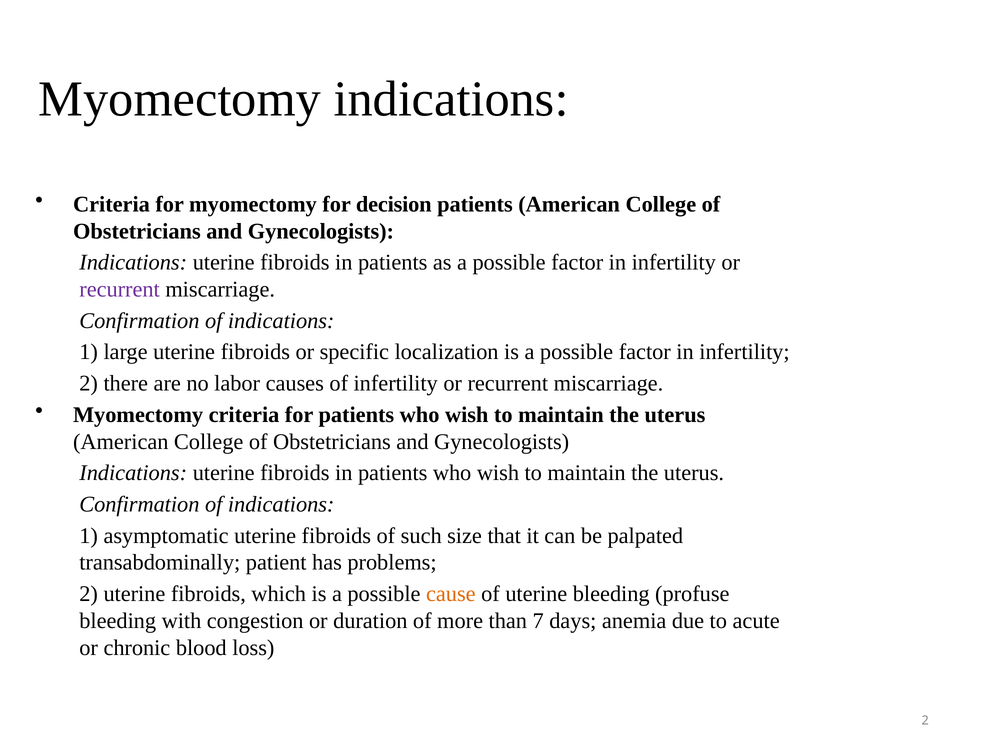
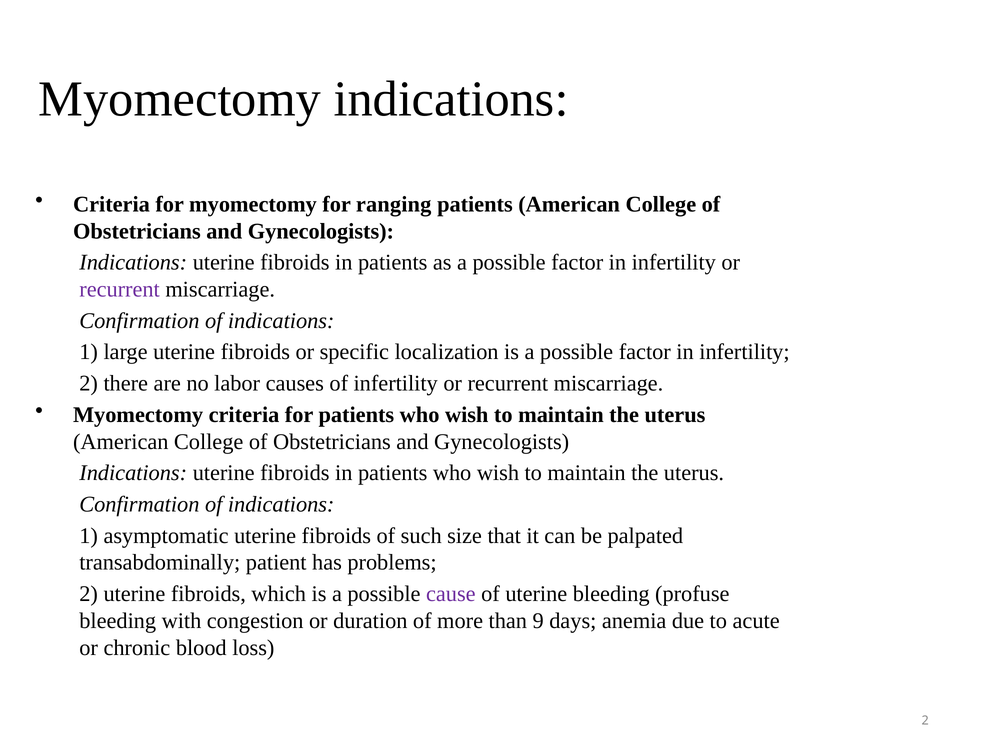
decision: decision -> ranging (394, 204)
cause colour: orange -> purple (451, 594)
7: 7 -> 9 (538, 621)
